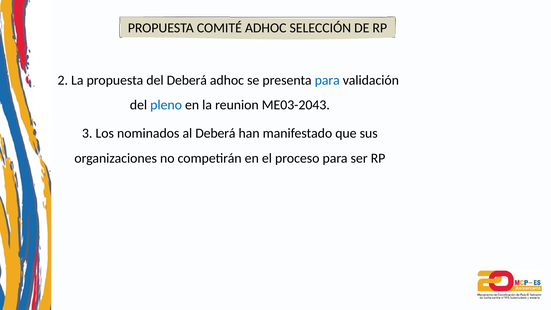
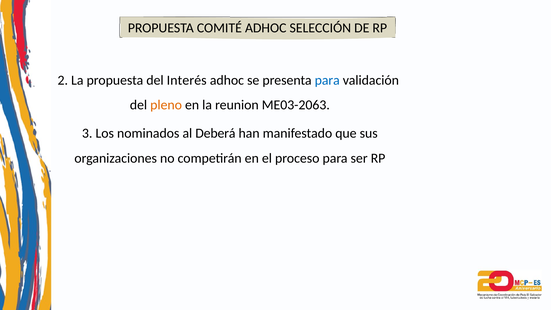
del Deberá: Deberá -> Interés (187, 80)
pleno colour: blue -> orange (166, 105)
ME03-2043: ME03-2043 -> ME03-2063 (296, 105)
